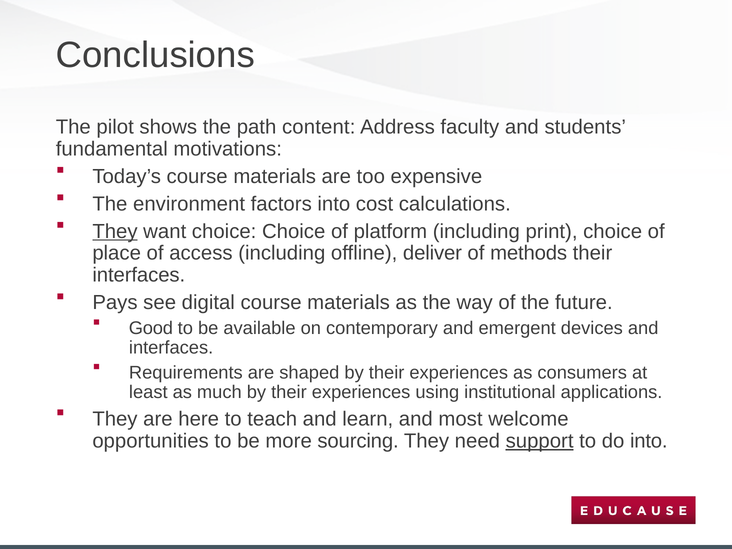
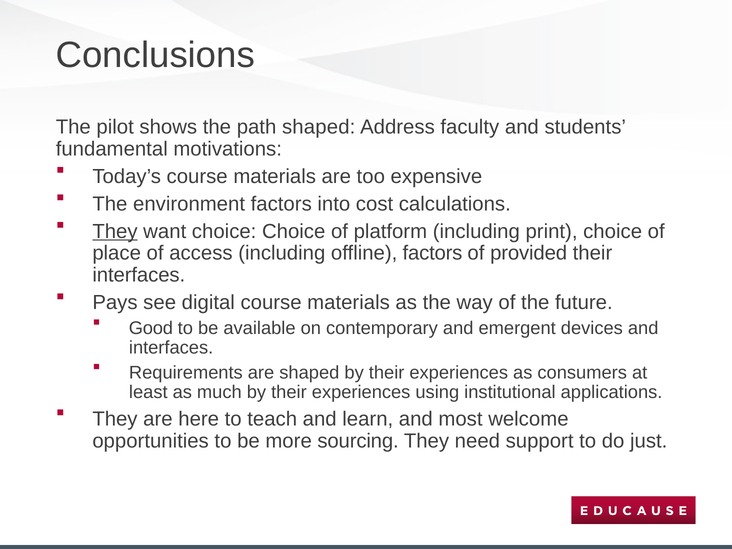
path content: content -> shaped (319, 127)
offline deliver: deliver -> factors (433, 253)
methods: methods -> provided (529, 253)
support underline: present -> none (540, 441)
do into: into -> just (649, 441)
